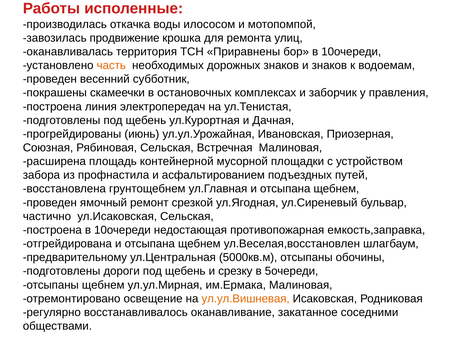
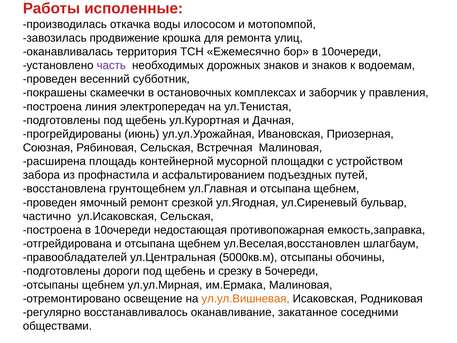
Приравнены: Приравнены -> Ежемесячно (244, 52)
часть colour: orange -> purple (111, 65)
предварительному: предварительному -> правообладателей (75, 257)
